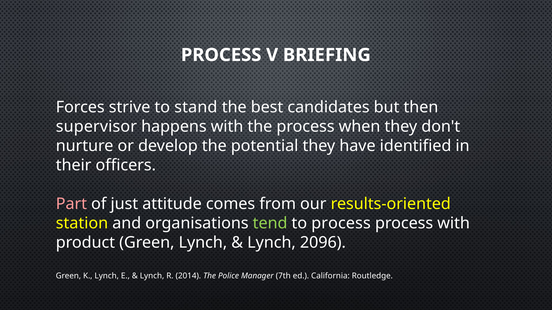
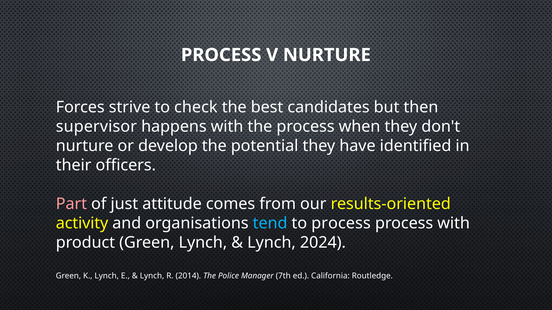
V BRIEFING: BRIEFING -> NURTURE (327, 55)
stand: stand -> check (196, 107)
station: station -> activity (82, 223)
tend colour: light green -> light blue (270, 223)
2096: 2096 -> 2024 (323, 243)
